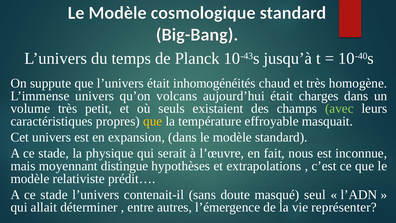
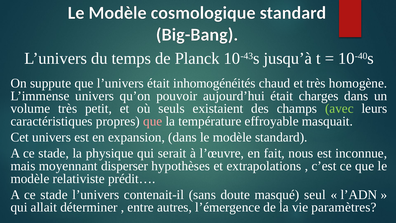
volcans: volcans -> pouvoir (177, 96)
que colour: yellow -> pink (153, 121)
distingue: distingue -> disperser (125, 166)
représenter: représenter -> paramètres (344, 207)
